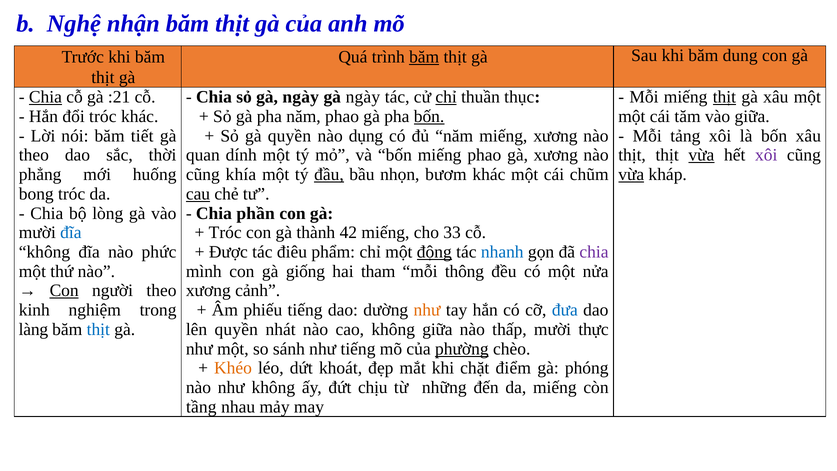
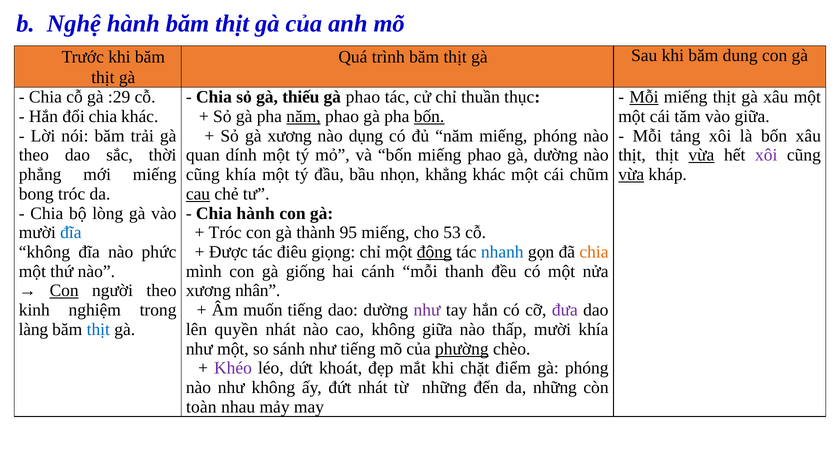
Nghệ nhận: nhận -> hành (133, 24)
băm underline: present -> none (424, 57)
Chia underline: present -> none (45, 97)
:21: :21 -> :29 (119, 97)
sỏ gà ngày: ngày -> thiếu (301, 97)
ngày: ngày -> phao (363, 97)
chỉ underline: present -> none (446, 97)
Mỗi underline: none -> present (644, 97)
thịt underline: present -> none (724, 97)
đổi tróc: tróc -> chia (103, 116)
năm underline: none -> present (304, 116)
tiết: tiết -> trải (142, 136)
gà quyền: quyền -> xương (290, 136)
miếng xương: xương -> phóng (555, 136)
gà xương: xương -> dường (556, 155)
mới huống: huống -> miếng (155, 174)
đầu underline: present -> none (329, 174)
bươm: bươm -> khẳng (446, 174)
Chia phần: phần -> hành (256, 213)
42: 42 -> 95 (348, 233)
33: 33 -> 53 (452, 233)
phẩm: phẩm -> giọng (333, 252)
chia colour: purple -> orange (594, 252)
tham: tham -> cánh (378, 271)
thông: thông -> thanh (464, 271)
cảnh: cảnh -> nhân (258, 291)
phiếu: phiếu -> muốn (263, 310)
như colour: orange -> purple (427, 310)
đưa colour: blue -> purple (565, 310)
mười thực: thực -> khía (593, 329)
Khéo colour: orange -> purple (233, 368)
đứt chịu: chịu -> nhát (373, 387)
da miếng: miếng -> những (555, 387)
tầng: tầng -> toàn (201, 407)
